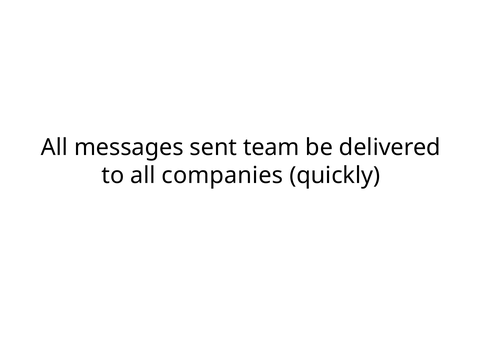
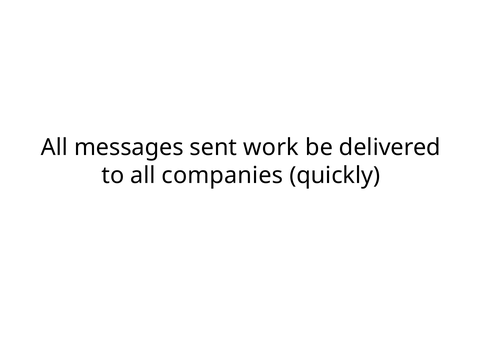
team: team -> work (271, 147)
